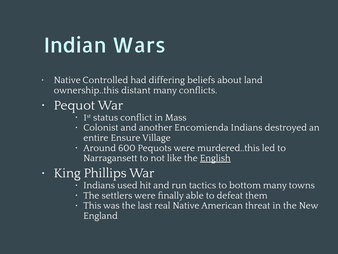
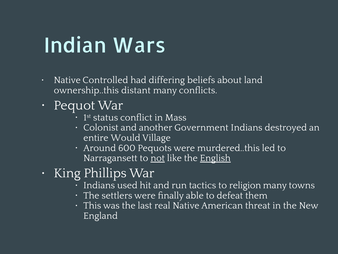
Encomienda: Encomienda -> Government (201, 127)
Ensure: Ensure -> Would (126, 138)
not underline: none -> present (158, 158)
bottom: bottom -> religion (245, 185)
